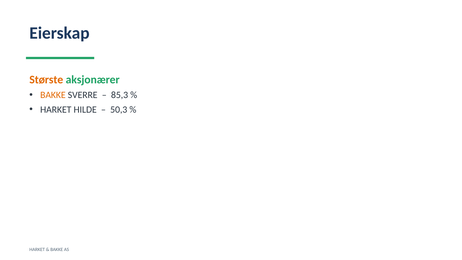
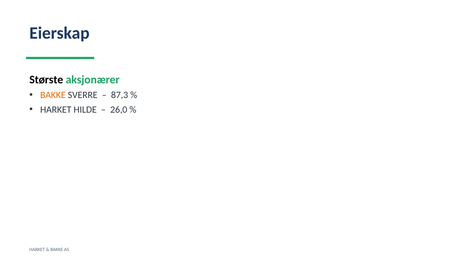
Største colour: orange -> black (46, 80)
85,3: 85,3 -> 87,3 (120, 95)
50,3: 50,3 -> 26,0 (119, 109)
